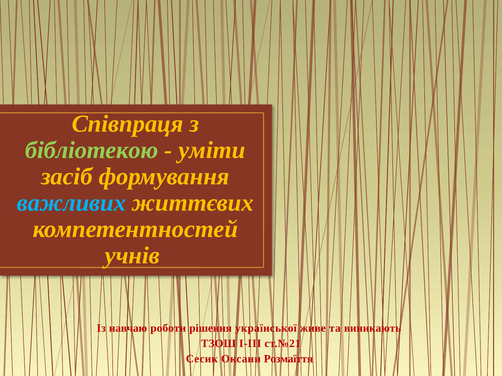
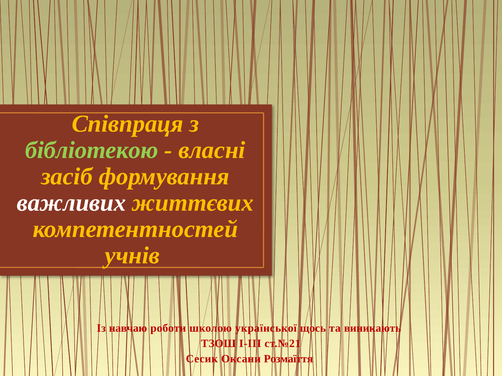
уміти: уміти -> власні (212, 150)
важливих colour: light blue -> white (71, 203)
рішення: рішення -> школою (211, 329)
живе: живе -> щось (313, 329)
